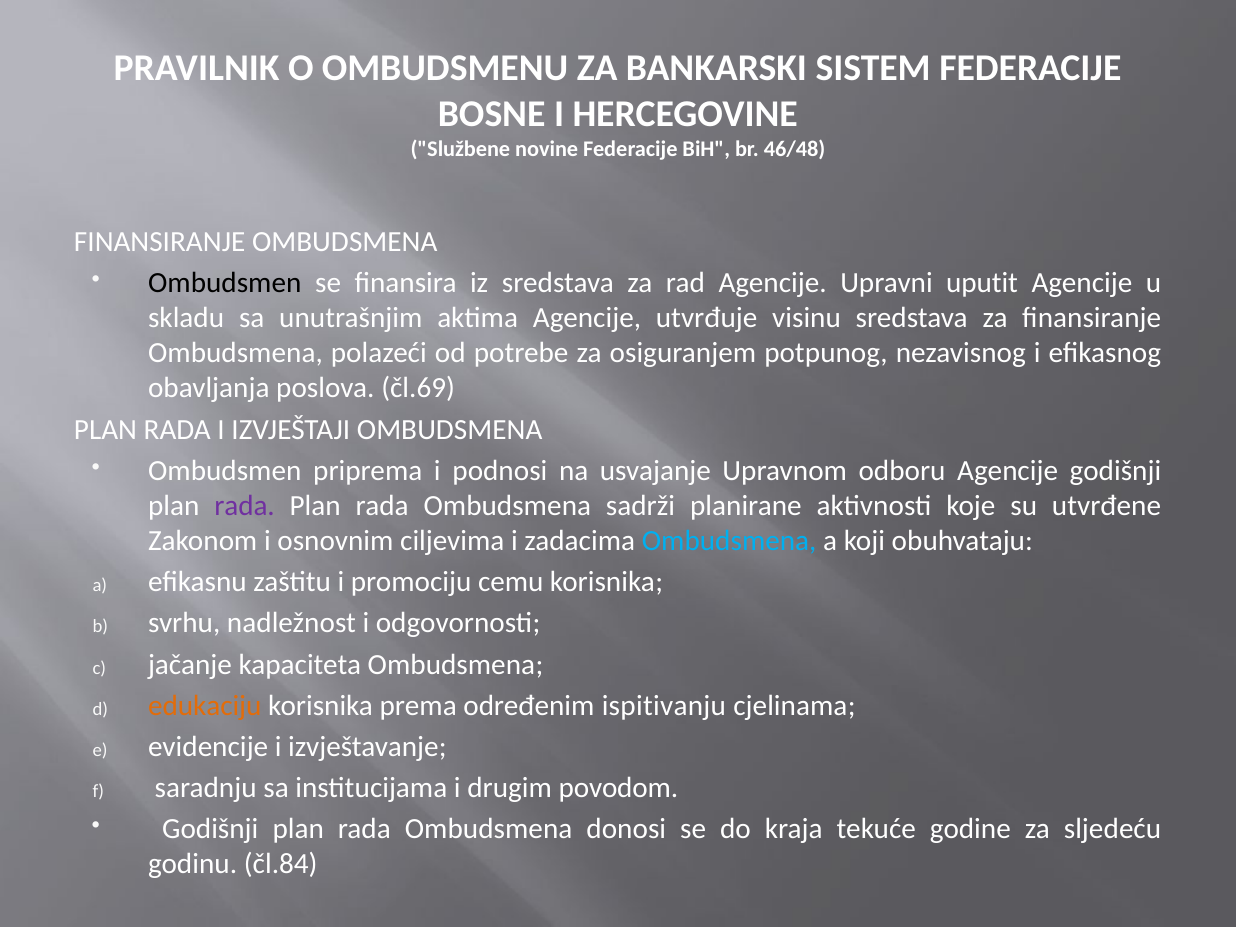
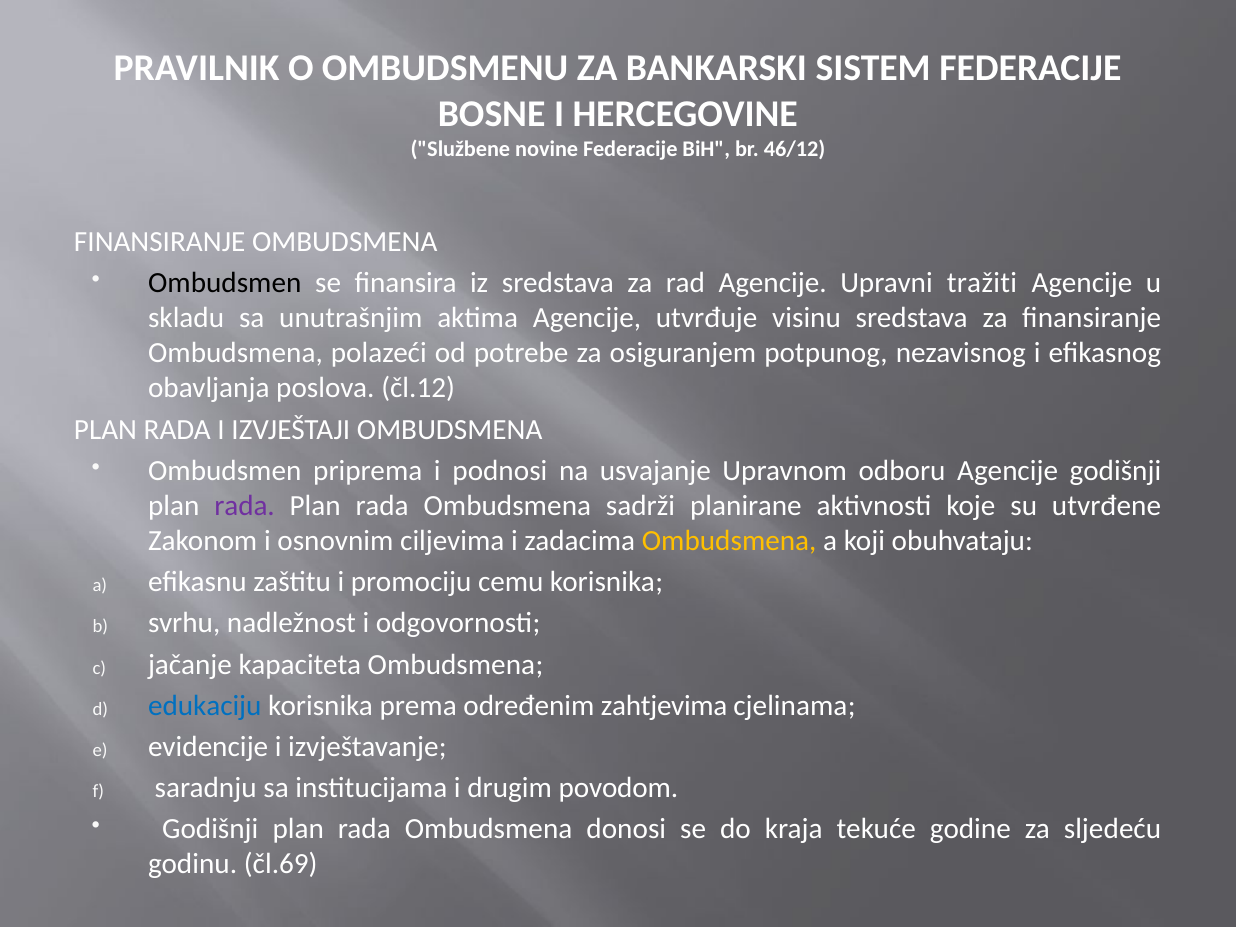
46/48: 46/48 -> 46/12 (795, 149)
uputit: uputit -> tražiti (982, 283)
čl.69: čl.69 -> čl.12 (418, 388)
Ombudsmena colour: light blue -> yellow (729, 541)
edukaciju colour: orange -> blue (205, 706)
ispitivanju: ispitivanju -> zahtjevima (664, 706)
čl.84: čl.84 -> čl.69 (281, 864)
